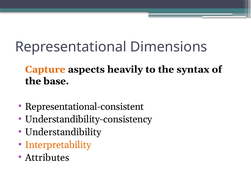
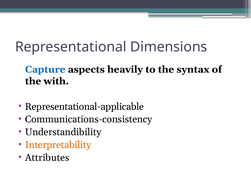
Capture colour: orange -> blue (45, 70)
base: base -> with (56, 81)
Representational-consistent: Representational-consistent -> Representational-applicable (84, 107)
Understandibility-consistency: Understandibility-consistency -> Communications-consistency (89, 120)
